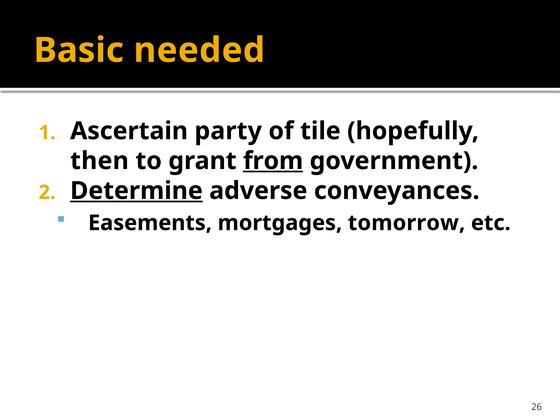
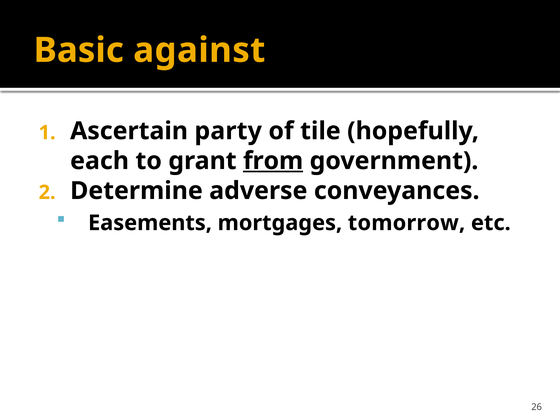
needed: needed -> against (199, 50)
then: then -> each (100, 161)
Determine underline: present -> none (136, 191)
